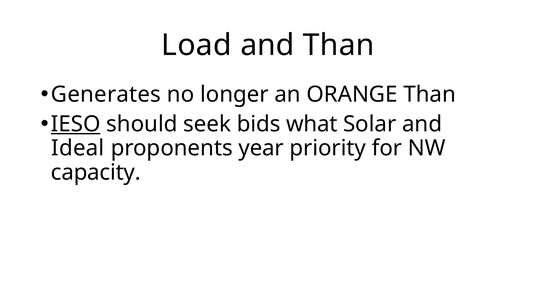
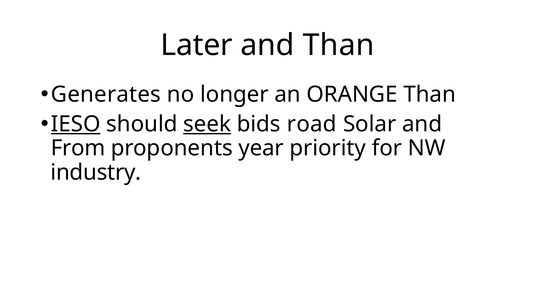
Load: Load -> Later (197, 45)
seek underline: none -> present (207, 124)
what: what -> road (312, 124)
Ideal: Ideal -> From (78, 148)
capacity: capacity -> industry (96, 172)
